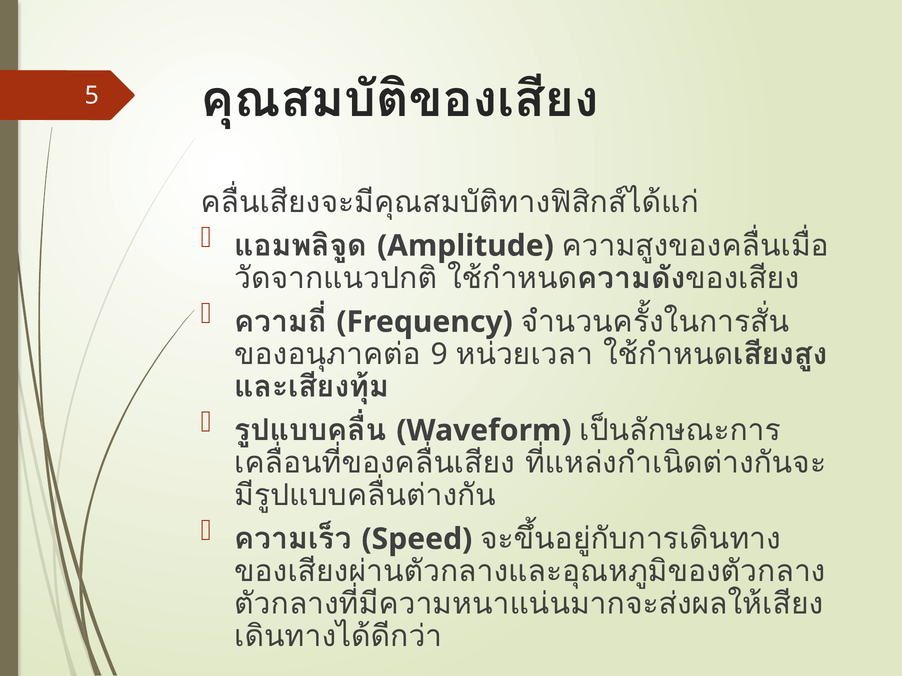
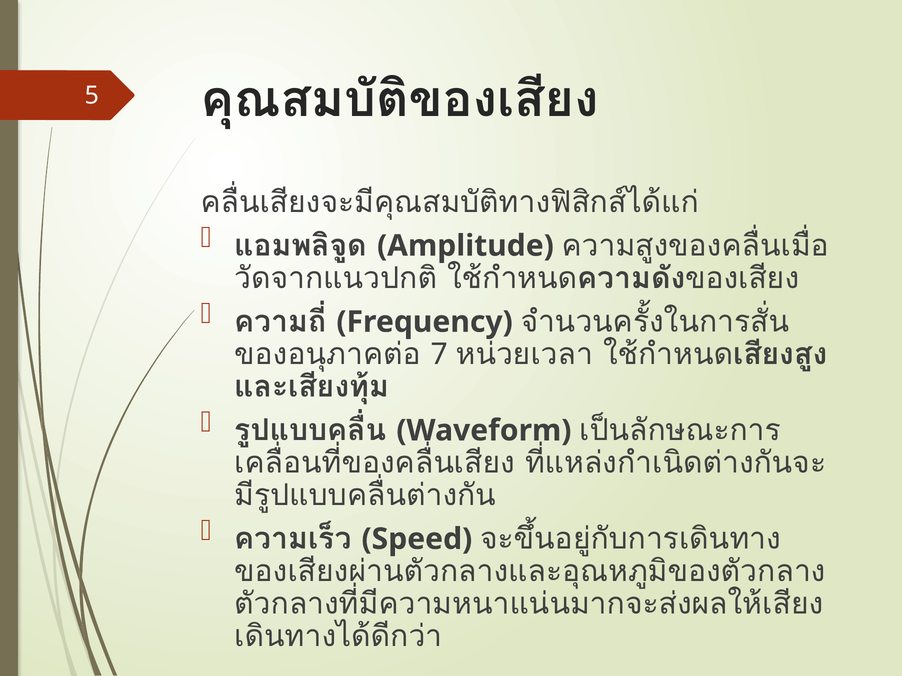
9: 9 -> 7 (439, 355)
